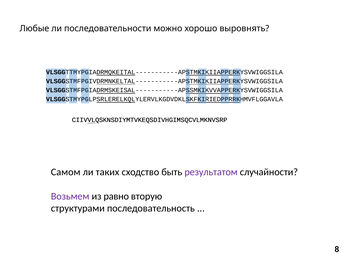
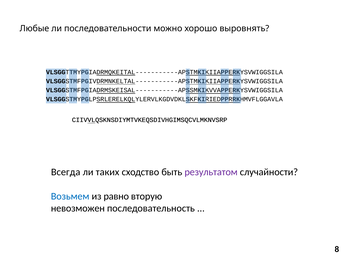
Самом: Самом -> Всегда (66, 172)
Возьмем colour: purple -> blue (70, 196)
структурами: структурами -> невозможен (78, 209)
